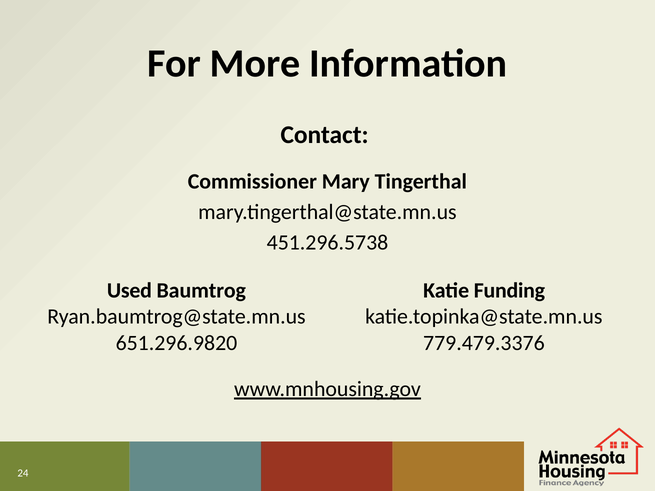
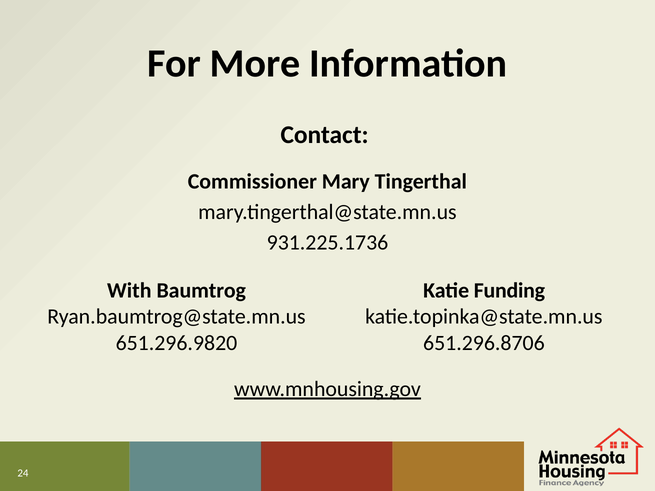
451.296.5738: 451.296.5738 -> 931.225.1736 (327, 243)
Used: Used -> With (129, 291)
779.479.3376: 779.479.3376 -> 651.296.8706 (484, 343)
